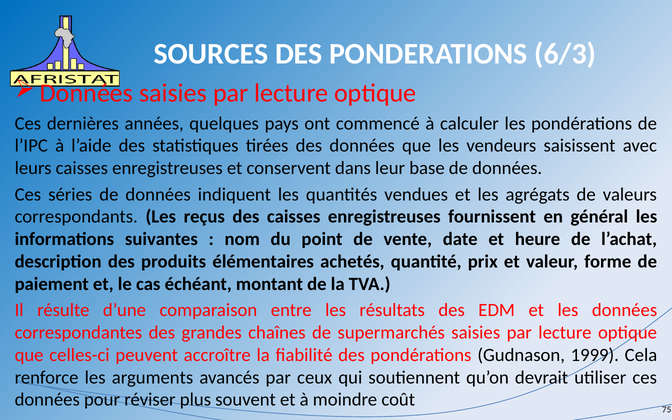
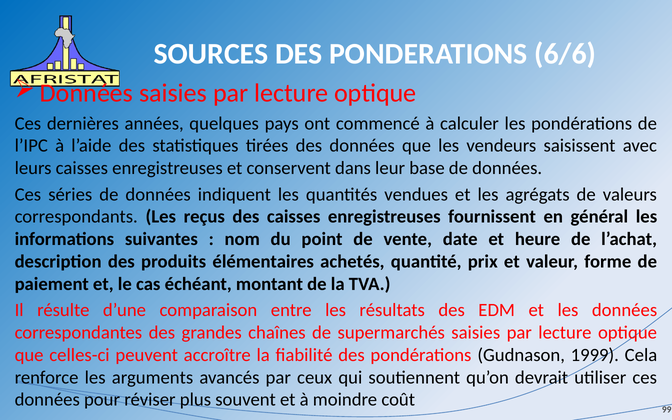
6/3: 6/3 -> 6/6 (565, 54)
75: 75 -> 99 (667, 409)
